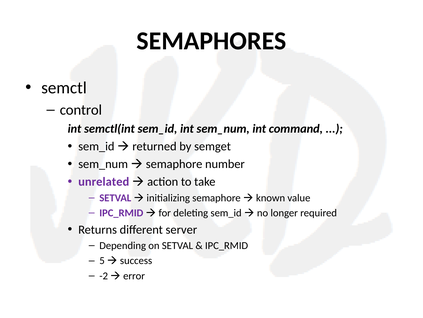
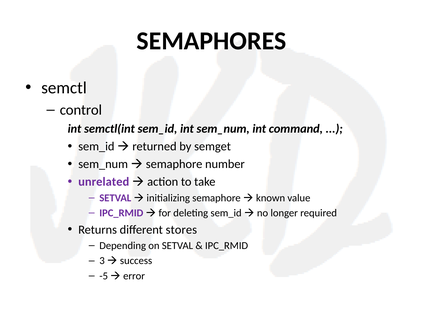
server: server -> stores (181, 229)
5: 5 -> 3 (102, 260)
-2: -2 -> -5 (104, 275)
